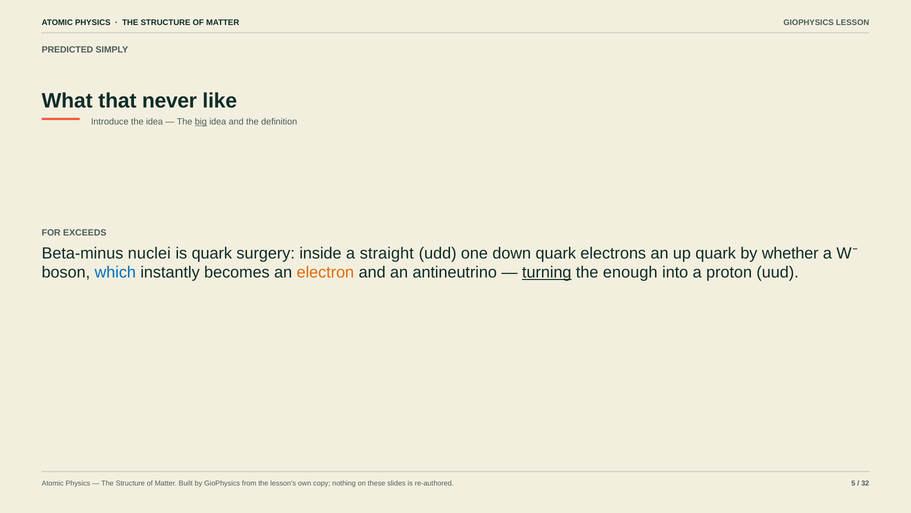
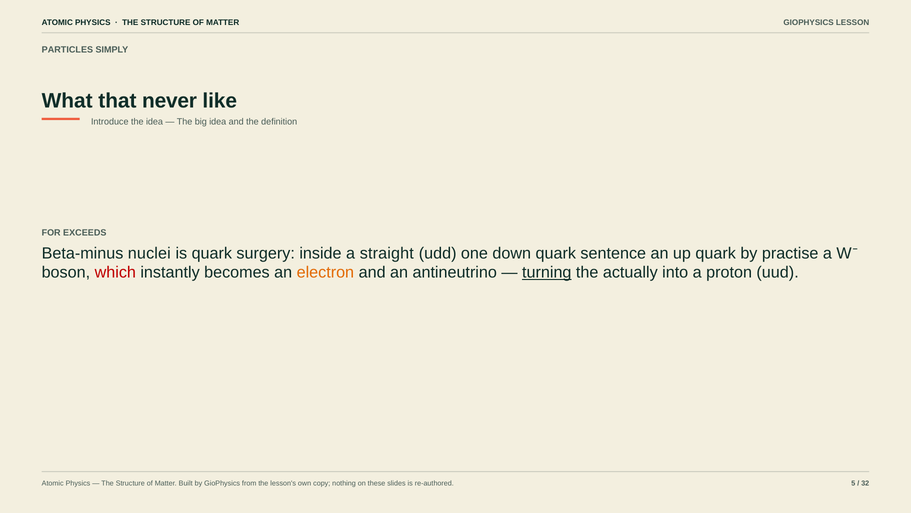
PREDICTED: PREDICTED -> PARTICLES (67, 50)
big underline: present -> none (201, 122)
electrons: electrons -> sentence (613, 253)
whether: whether -> practise (790, 253)
which colour: blue -> red (115, 272)
enough: enough -> actually (630, 272)
